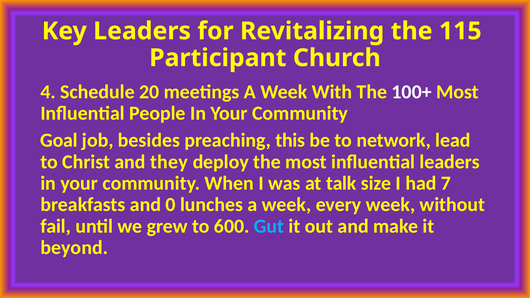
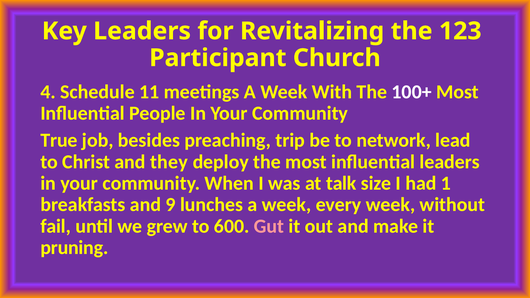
115: 115 -> 123 (460, 31)
20: 20 -> 11 (149, 92)
Goal: Goal -> True (59, 140)
this: this -> trip (290, 140)
7: 7 -> 1 (446, 183)
0: 0 -> 9 (171, 205)
Gut colour: light blue -> pink (269, 226)
beyond: beyond -> pruning (74, 248)
